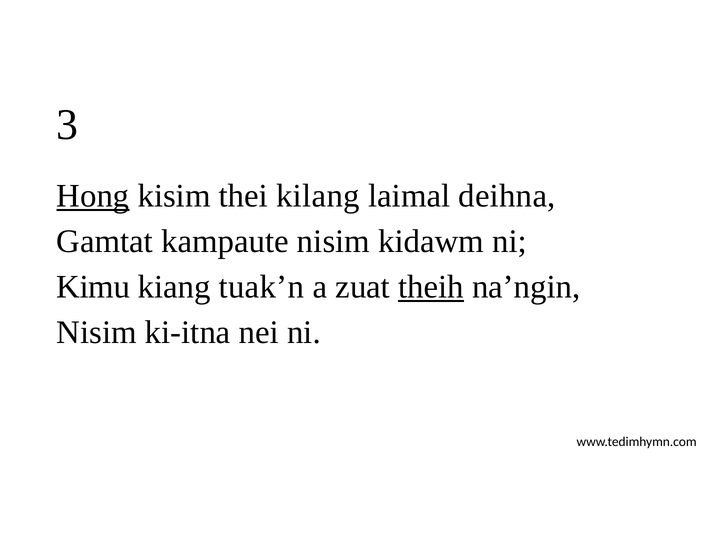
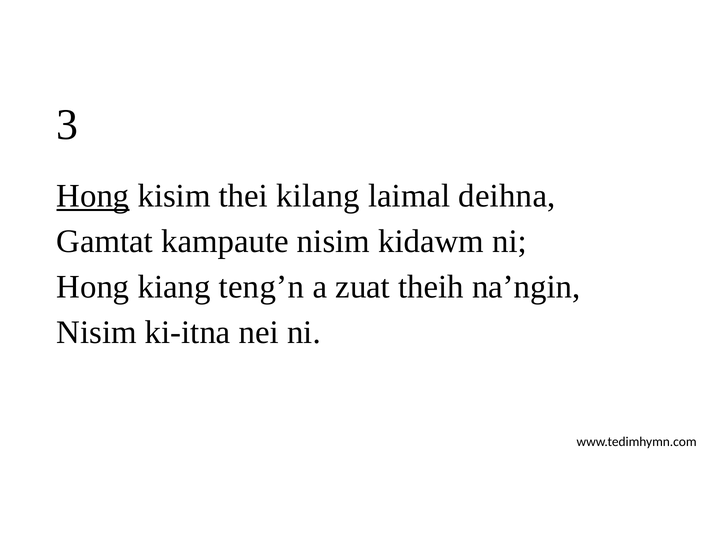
Kimu: Kimu -> Hong (93, 287)
tuak’n: tuak’n -> teng’n (261, 287)
theih underline: present -> none (431, 287)
